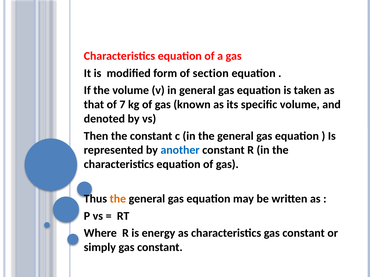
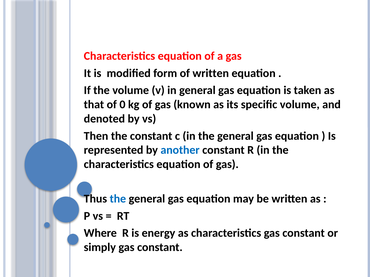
of section: section -> written (211, 73)
7: 7 -> 0 (122, 105)
the colour: orange -> blue (118, 199)
